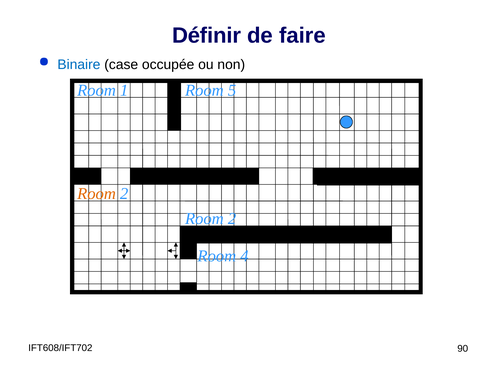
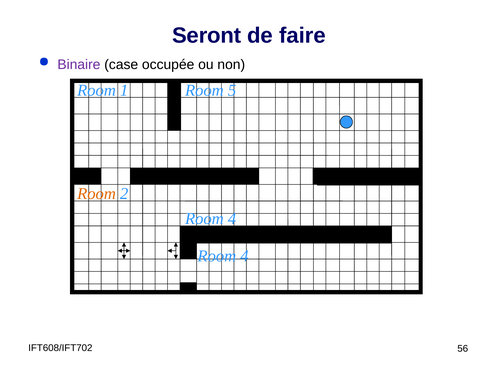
Définir: Définir -> Seront (207, 36)
Binaire colour: blue -> purple (79, 65)
2: 2 -> 4 (232, 219)
90: 90 -> 56 (463, 349)
